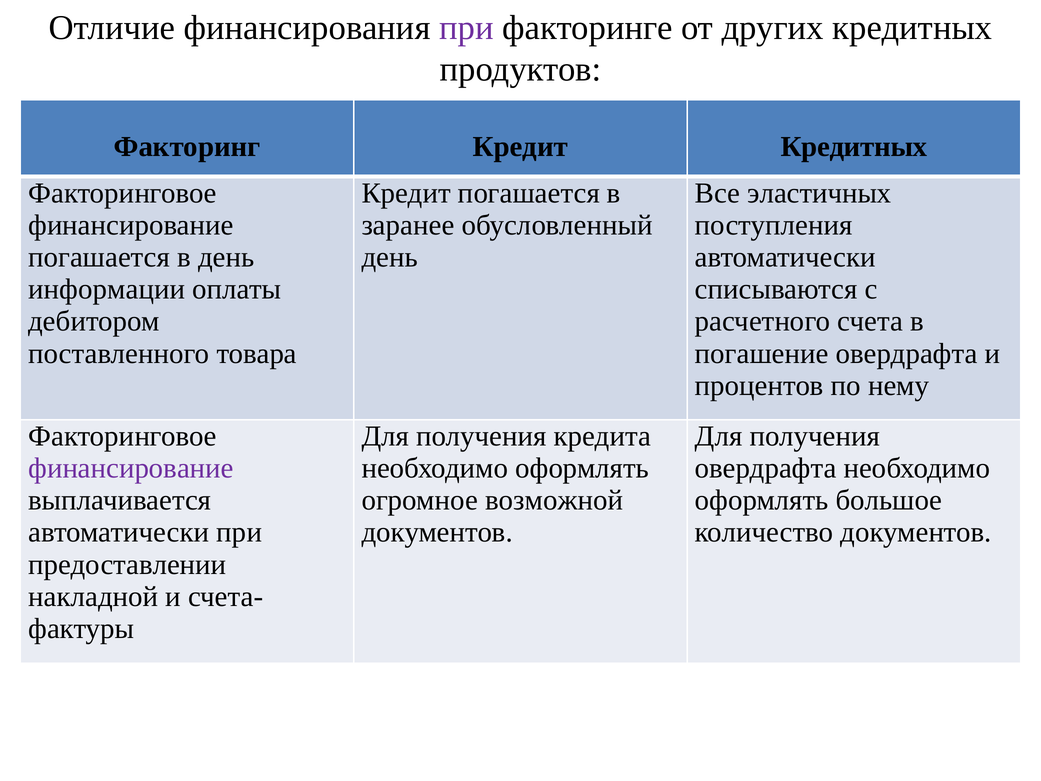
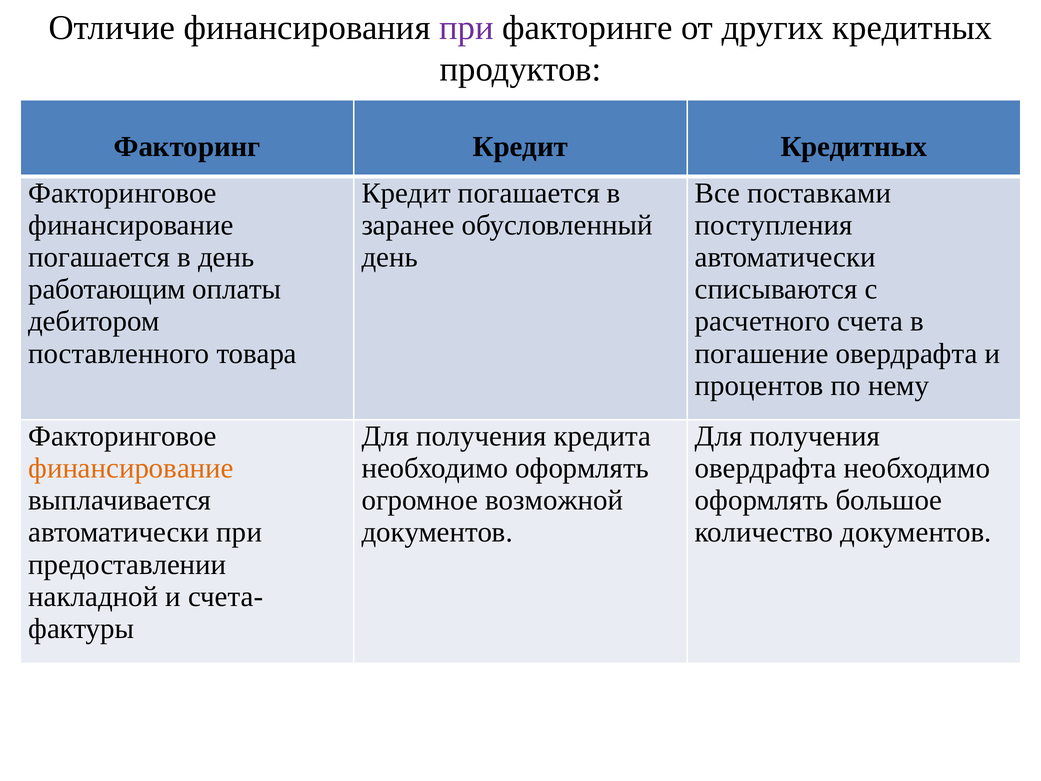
эластичных: эластичных -> поставками (819, 193)
информации: информации -> работающим (107, 289)
финансирование colour: purple -> orange (131, 468)
